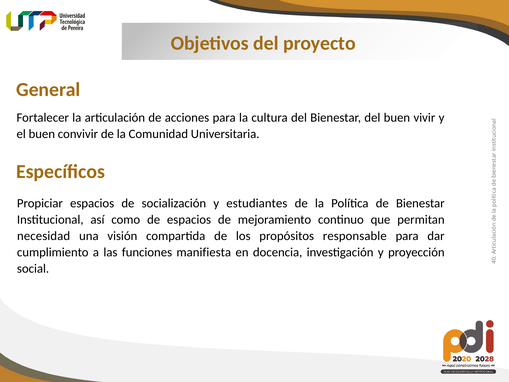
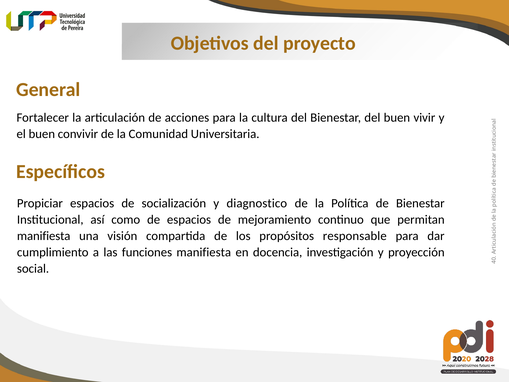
estudiantes: estudiantes -> diagnostico (257, 203)
necesidad: necesidad -> manifiesta (44, 236)
